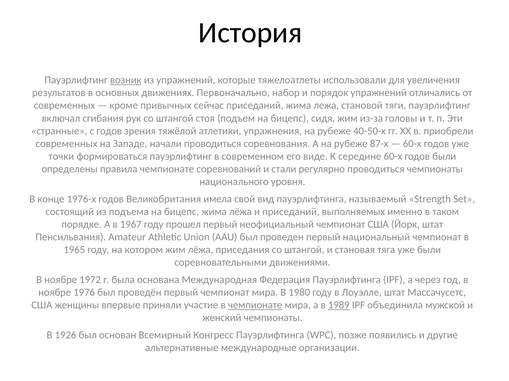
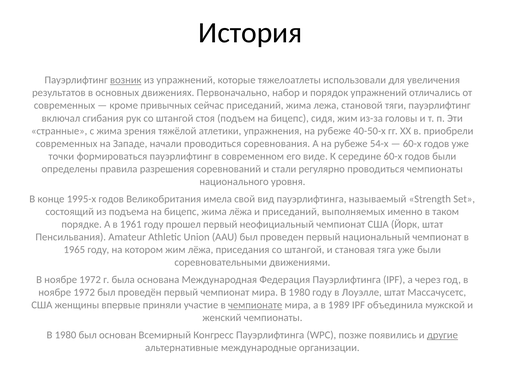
с годов: годов -> жима (109, 131)
87-х: 87-х -> 54-х (379, 144)
правила чемпионате: чемпионате -> разрешения (167, 169)
1976-х: 1976-х -> 1995-х (81, 199)
1967: 1967 -> 1961 (131, 225)
1976: 1976 -> 1972 (84, 293)
1989 underline: present -> none (339, 306)
1926: 1926 -> 1980 (66, 336)
другие underline: none -> present (442, 336)
